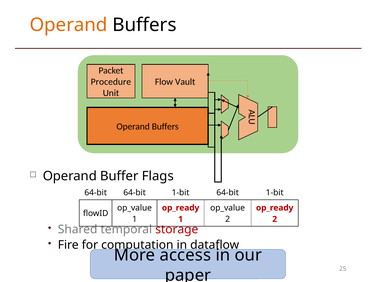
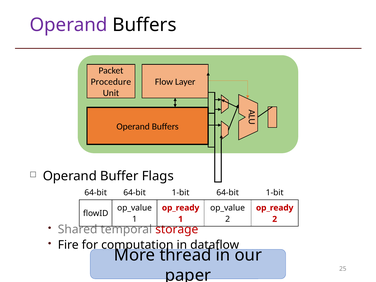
Operand colour: orange -> purple (69, 25)
Vault: Vault -> Layer (185, 82)
access: access -> thread (185, 255)
